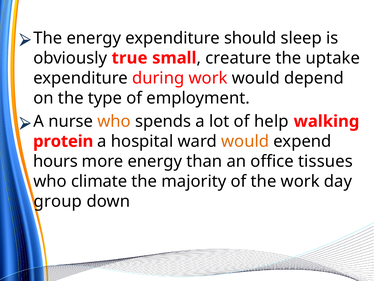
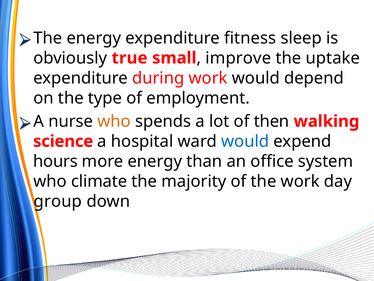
should: should -> fitness (250, 38)
creature: creature -> improve (238, 58)
help: help -> then (272, 121)
protein: protein -> science (63, 141)
would colour: orange -> blue (245, 141)
tissues: tissues -> system (326, 161)
